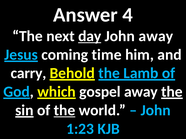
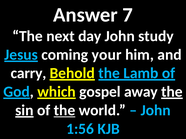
4: 4 -> 7 (128, 15)
day underline: present -> none (90, 36)
John away: away -> study (156, 36)
time: time -> your (107, 55)
1:23: 1:23 -> 1:56 (80, 129)
